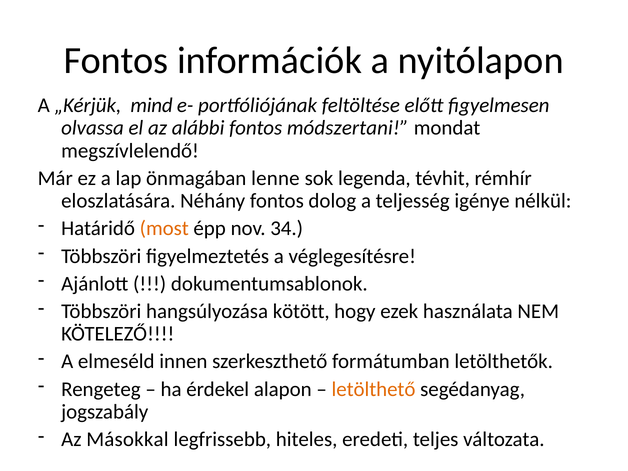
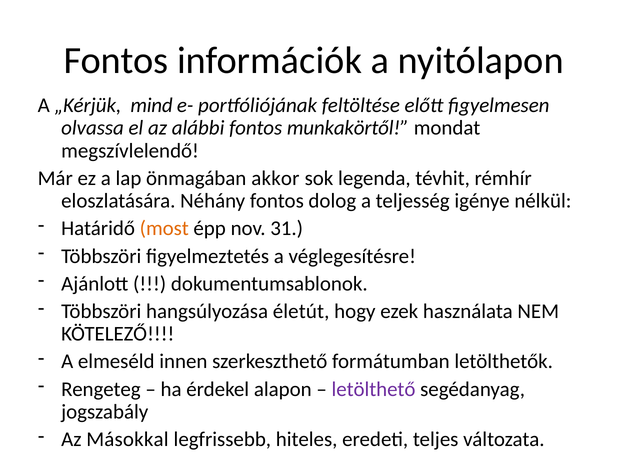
módszertani: módszertani -> munkakörtől (348, 128)
lenne: lenne -> akkor (275, 178)
34: 34 -> 31 (287, 229)
kötött: kötött -> életút (301, 311)
letölthető colour: orange -> purple (374, 389)
